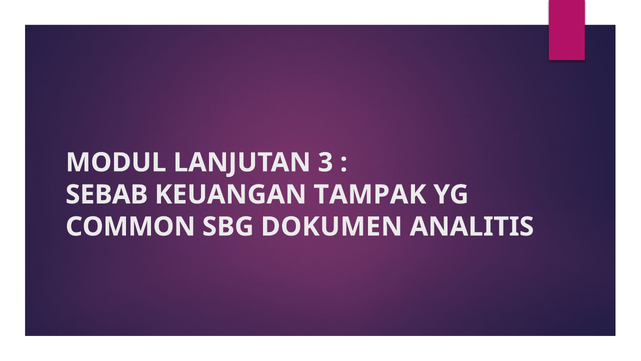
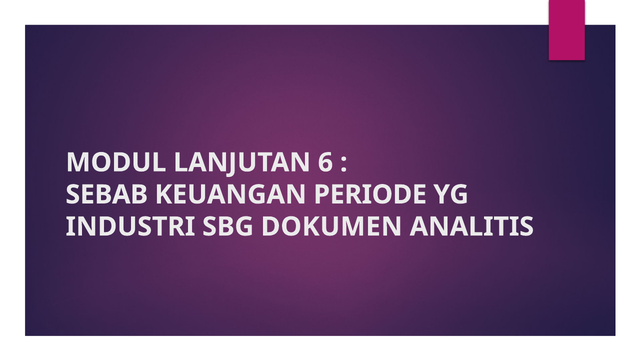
3: 3 -> 6 (325, 162)
TAMPAK: TAMPAK -> PERIODE (370, 194)
COMMON: COMMON -> INDUSTRI (130, 226)
